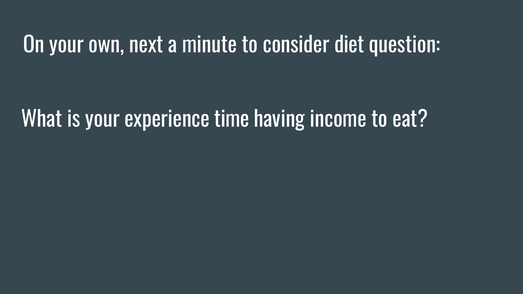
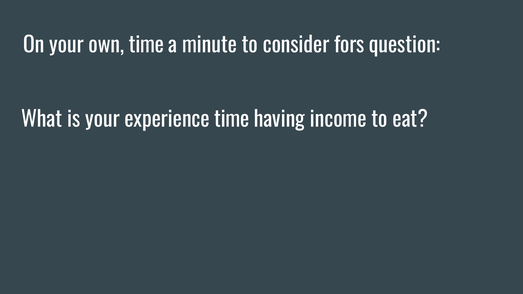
own next: next -> time (146, 45)
diet: diet -> fors (349, 45)
